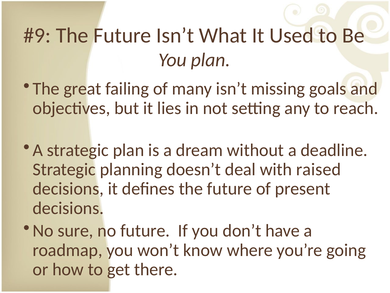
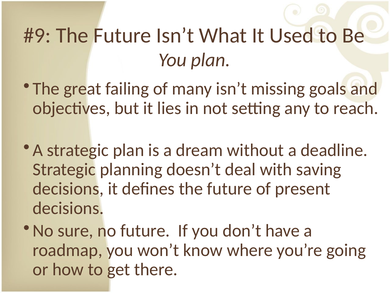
raised: raised -> saving (319, 169)
